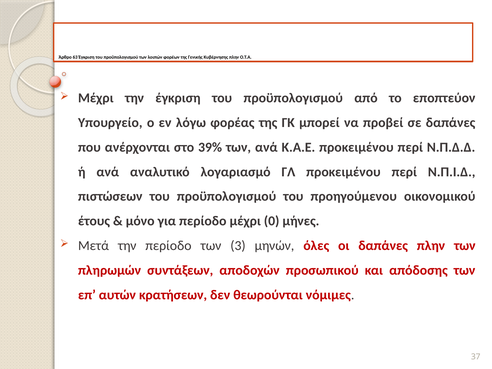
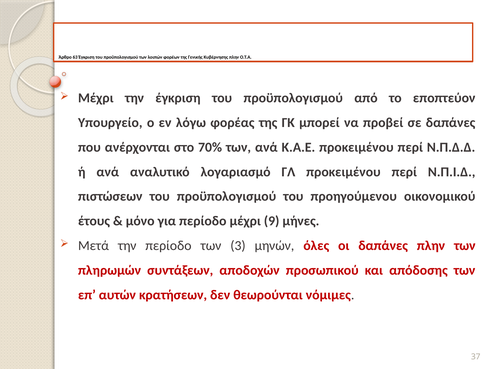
39%: 39% -> 70% (210, 147)
0: 0 -> 9 (272, 221)
